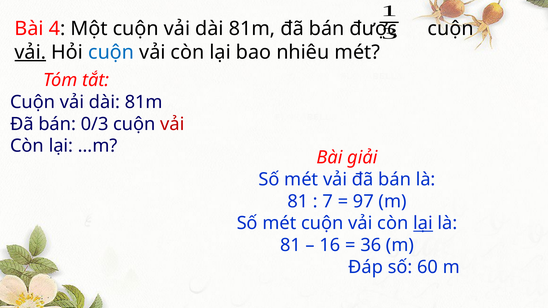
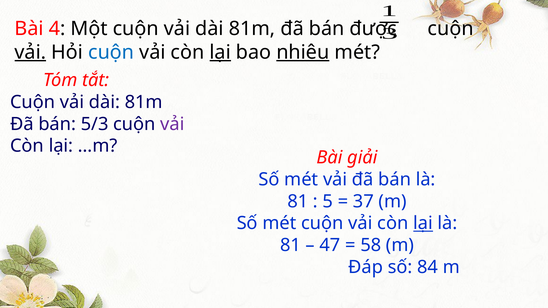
lại underline: none -> present (220, 52)
nhiêu underline: none -> present (303, 52)
0/3: 0/3 -> 5/3 (95, 124)
vải colour: red -> purple (172, 124)
7: 7 -> 5 (328, 202)
97: 97 -> 37 (363, 202)
16: 16 -> 47 (330, 245)
36: 36 -> 58 (371, 245)
60: 60 -> 84 (428, 267)
